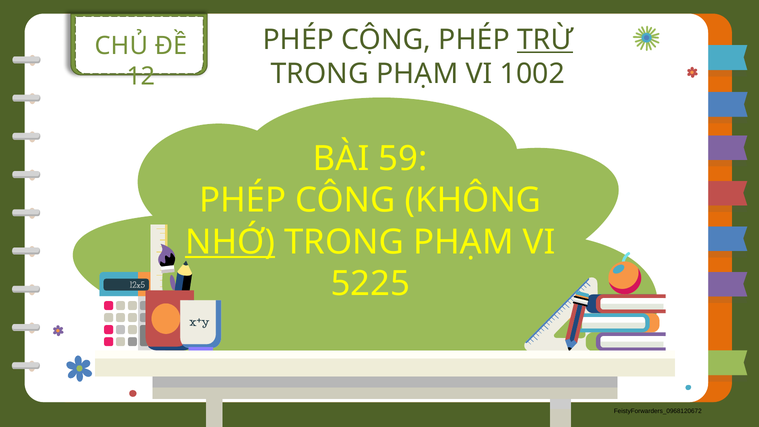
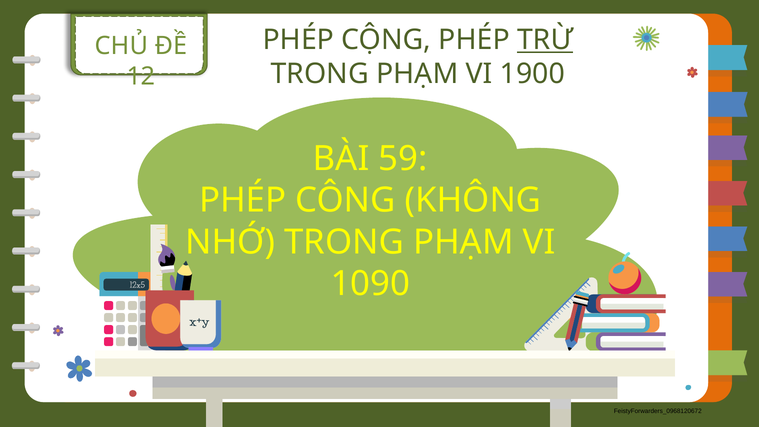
1002: 1002 -> 1900 (533, 74)
NHỚ underline: present -> none (230, 242)
5225: 5225 -> 1090 (370, 284)
